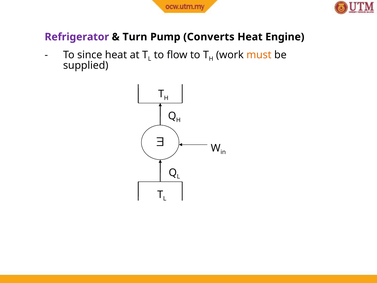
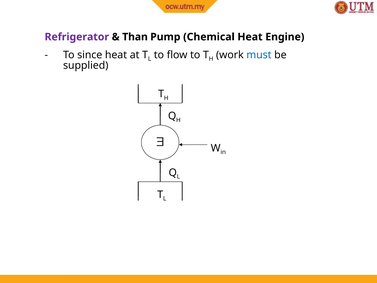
Turn: Turn -> Than (135, 37)
Converts: Converts -> Chemical (209, 37)
must colour: orange -> blue (259, 55)
